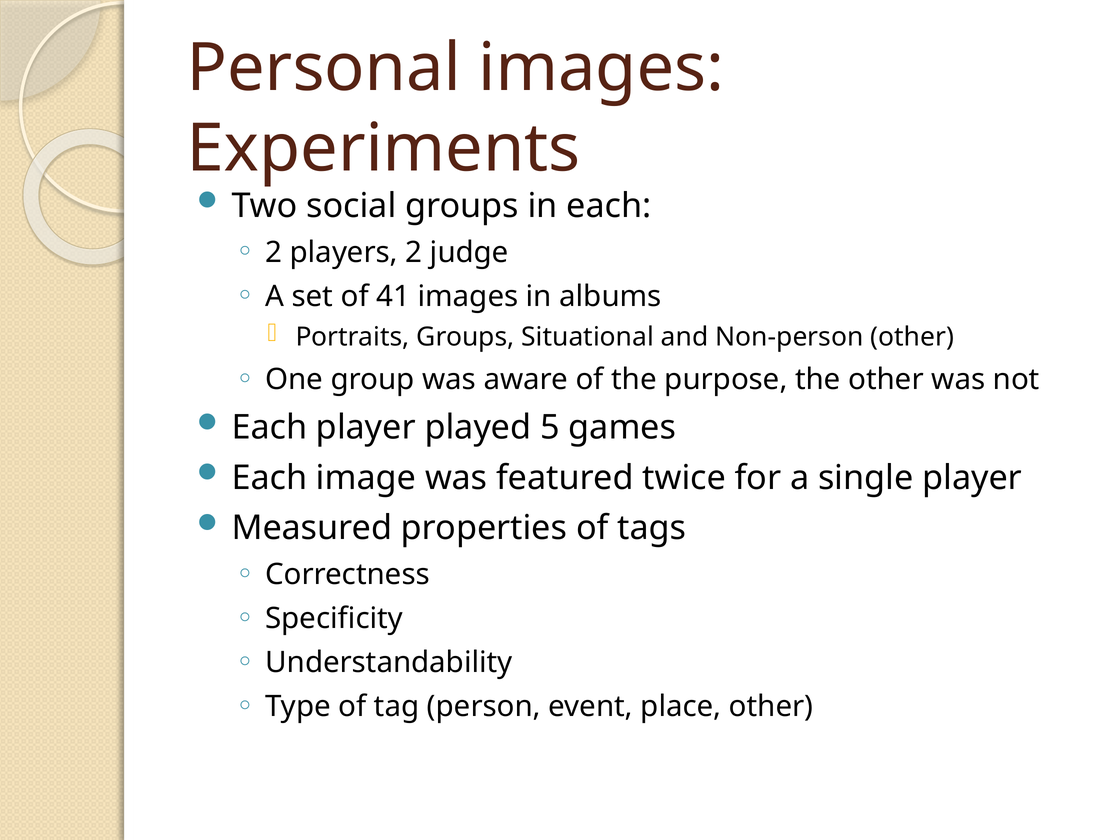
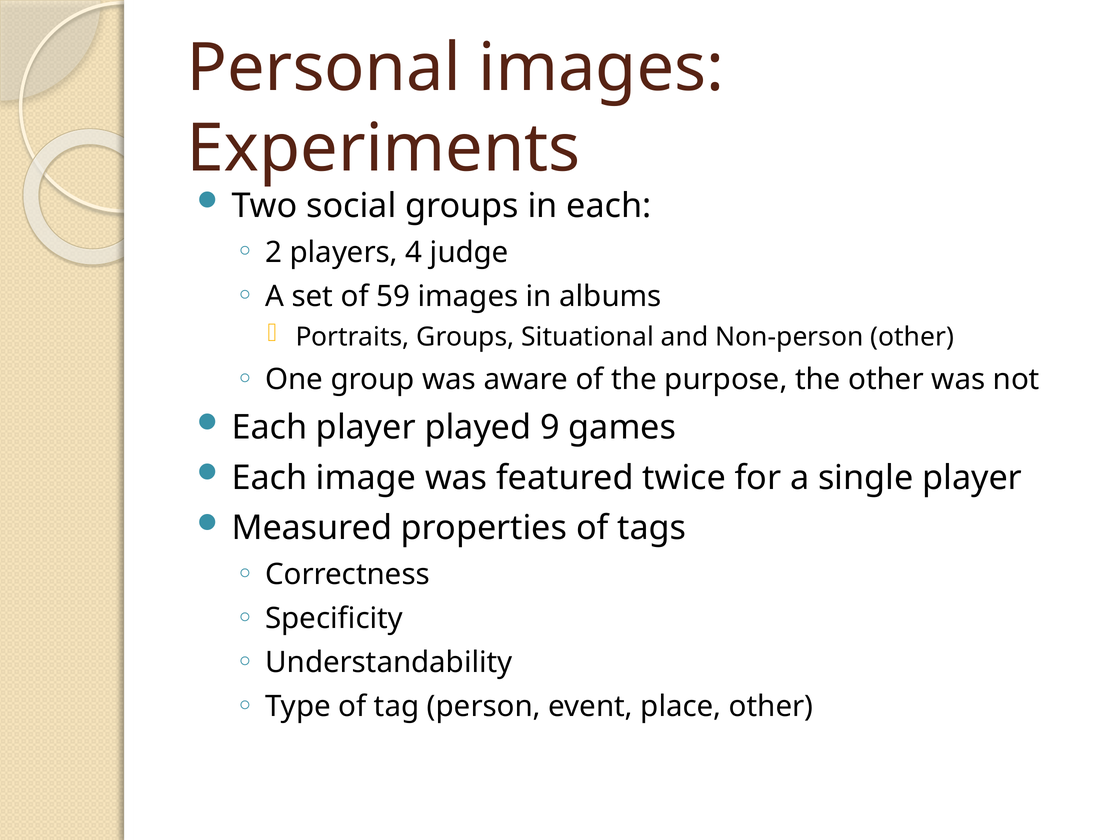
players 2: 2 -> 4 (414, 252)
41: 41 -> 59 (393, 296)
5: 5 -> 9 (550, 427)
